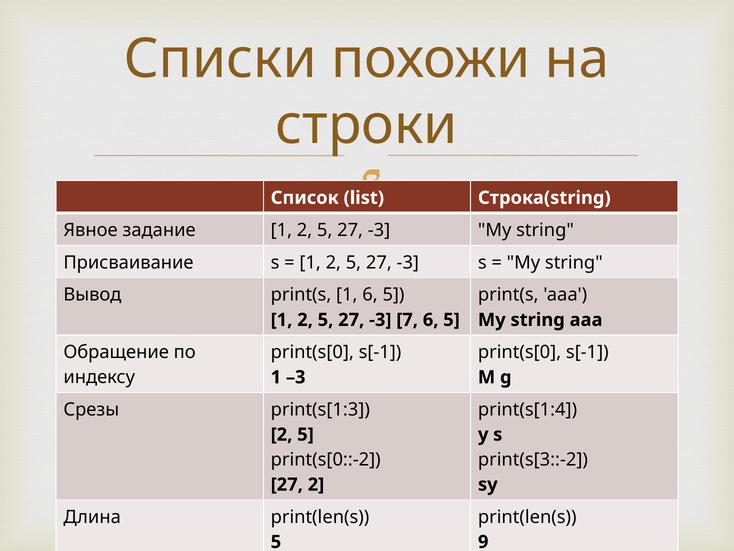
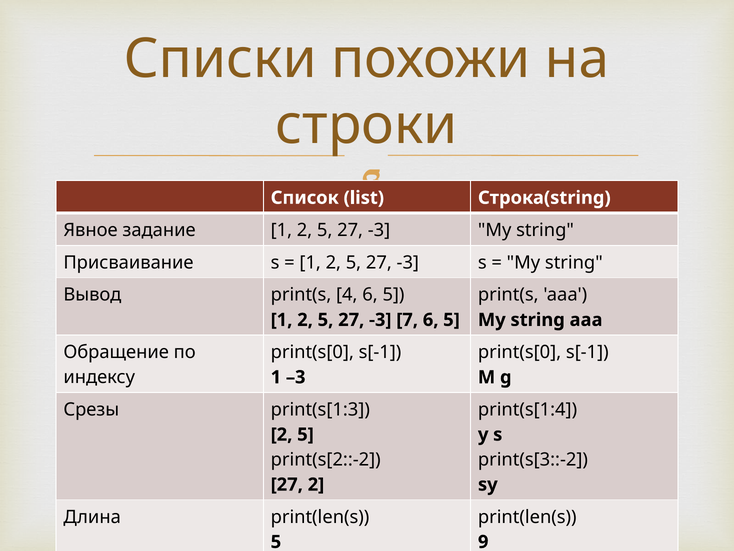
print(s 1: 1 -> 4 (347, 295)
print(s[0::-2: print(s[0::-2 -> print(s[2::-2 (326, 459)
